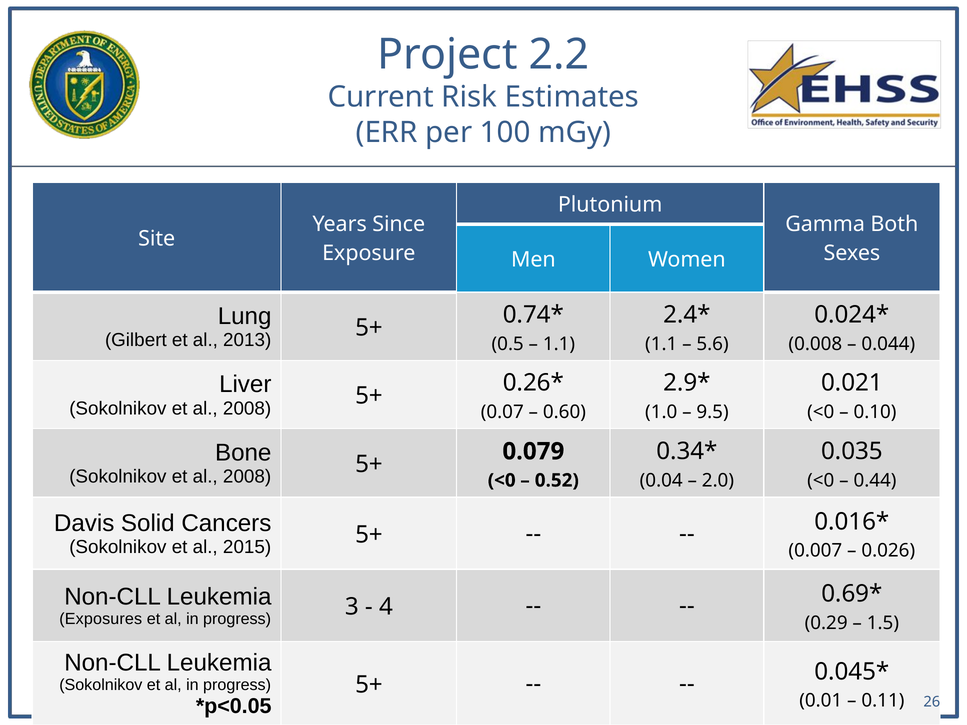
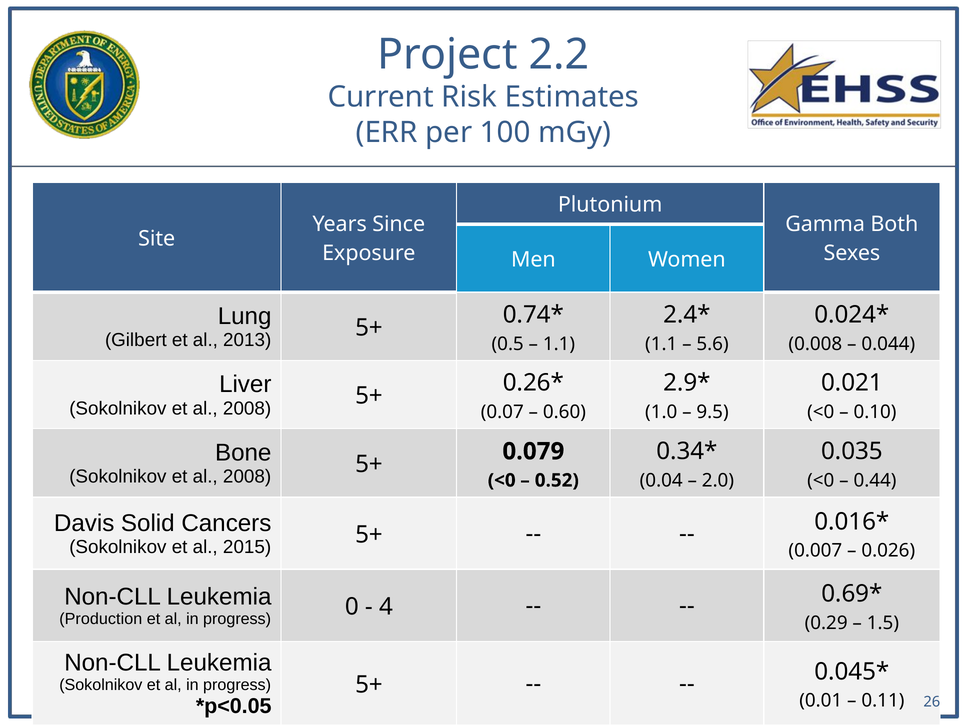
Exposures: Exposures -> Production (101, 619)
3: 3 -> 0 (352, 607)
